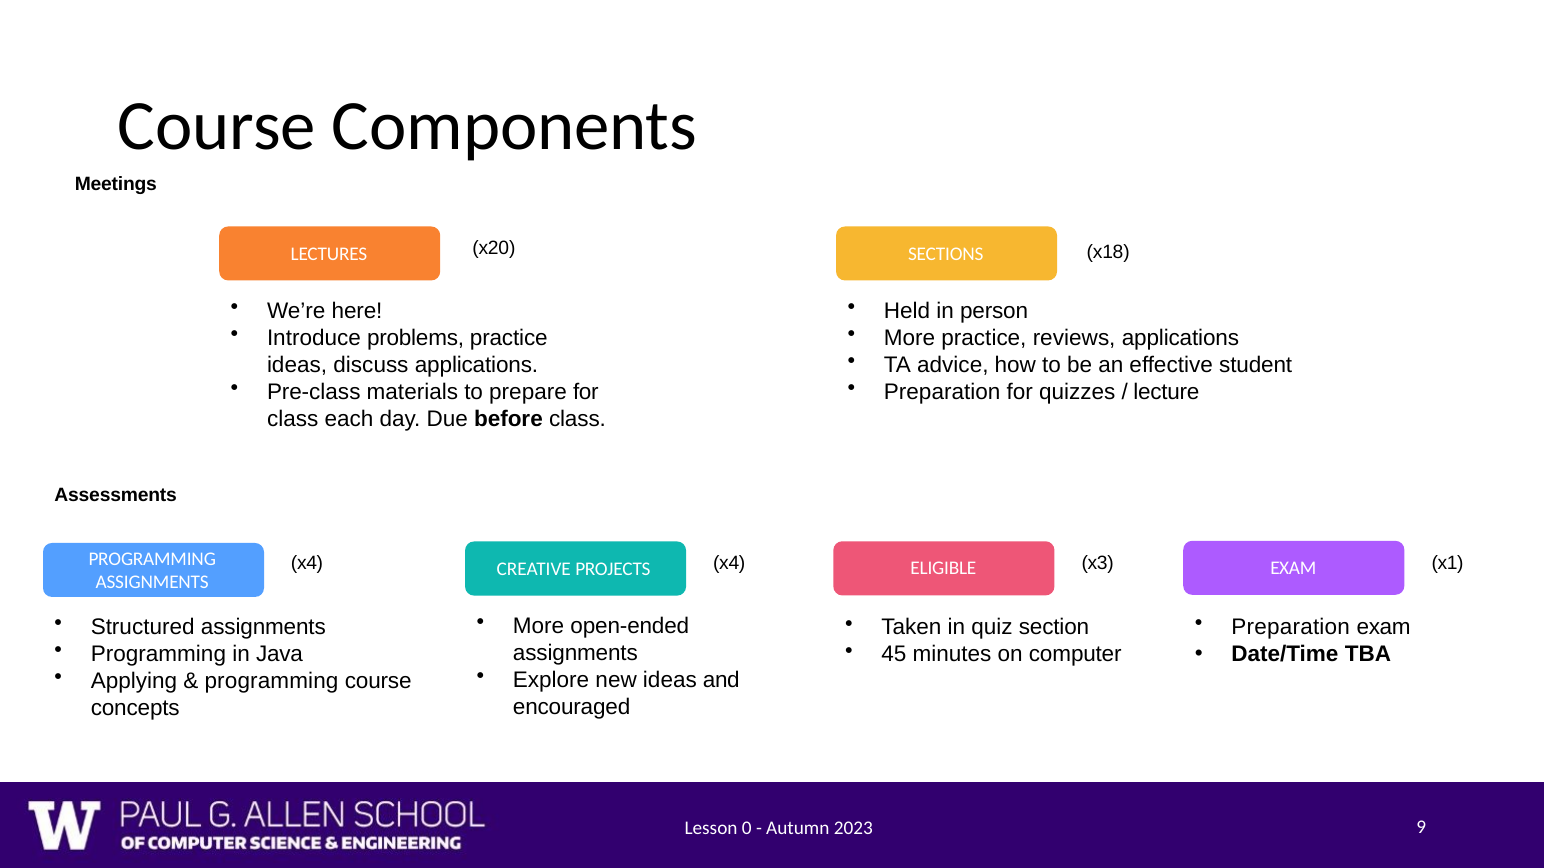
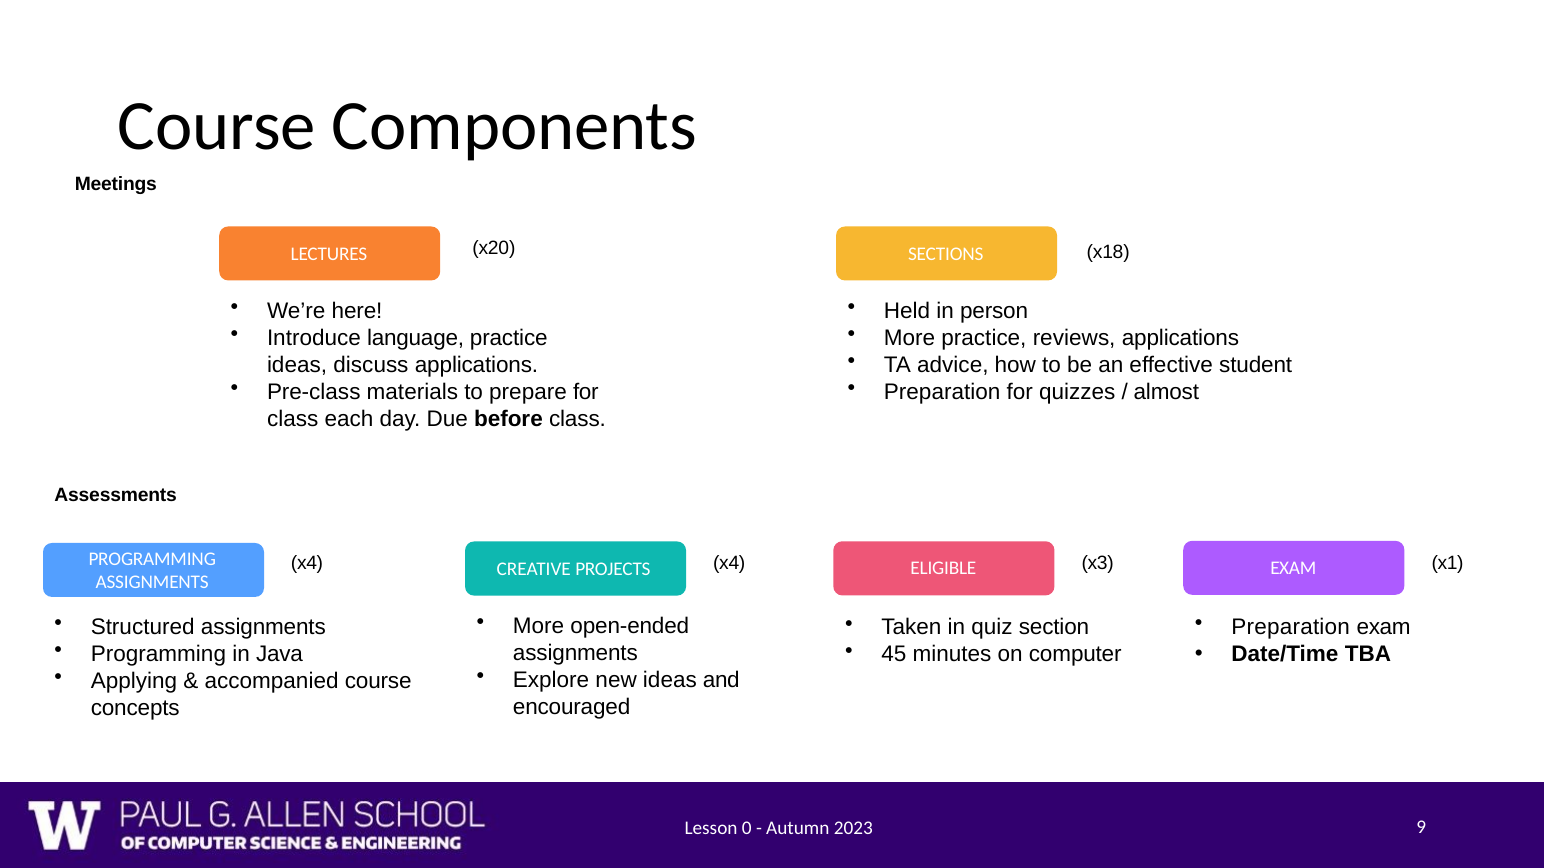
problems: problems -> language (416, 338)
lecture: lecture -> almost (1166, 392)
programming: programming -> accompanied (272, 681)
